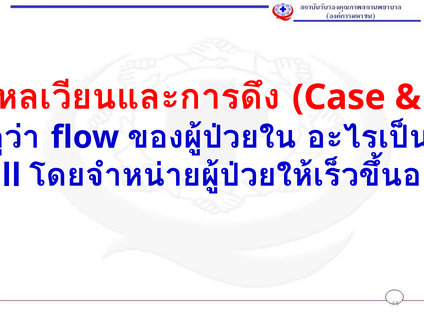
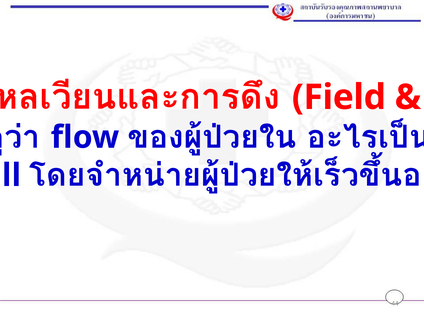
Case: Case -> Field (339, 97)
